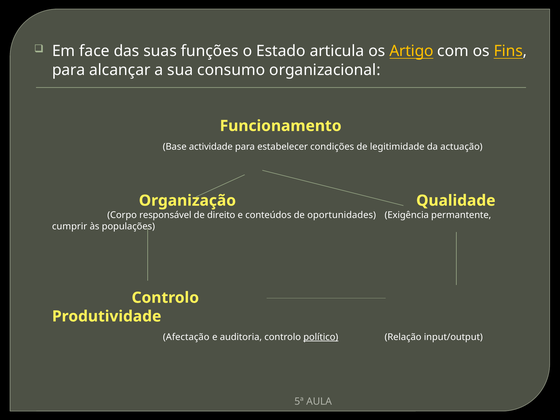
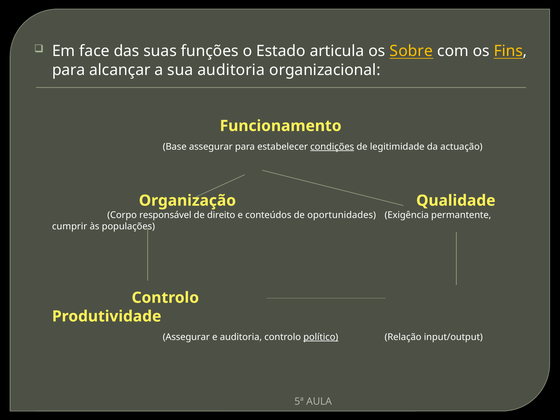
Artigo: Artigo -> Sobre (411, 51)
sua consumo: consumo -> auditoria (231, 70)
Base actividade: actividade -> assegurar (211, 147)
condições underline: none -> present (332, 147)
Afectação: Afectação -> Assegurar (186, 337)
